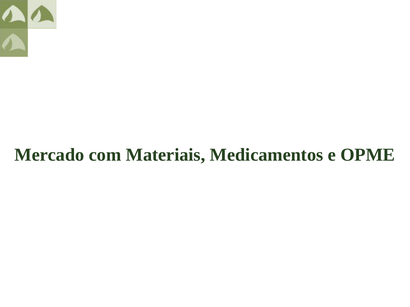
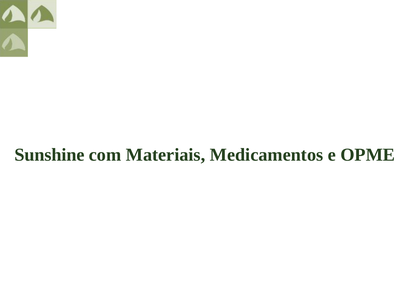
Mercado: Mercado -> Sunshine (49, 155)
